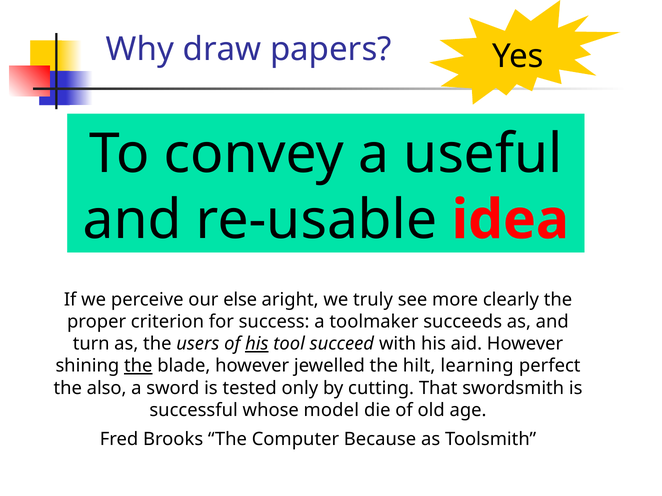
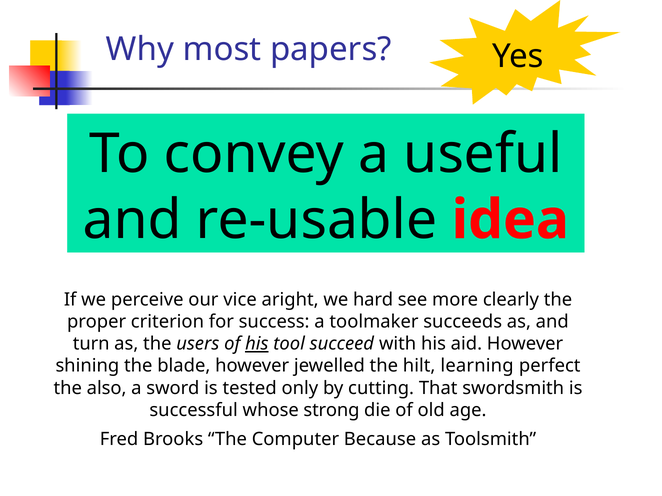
draw: draw -> most (222, 49)
else: else -> vice (240, 300)
truly: truly -> hard (373, 300)
the underline: present -> none (138, 366)
model: model -> strong (331, 410)
